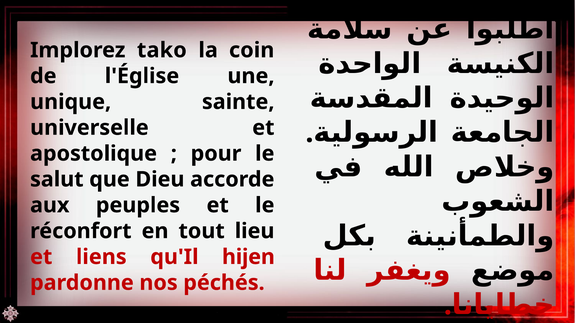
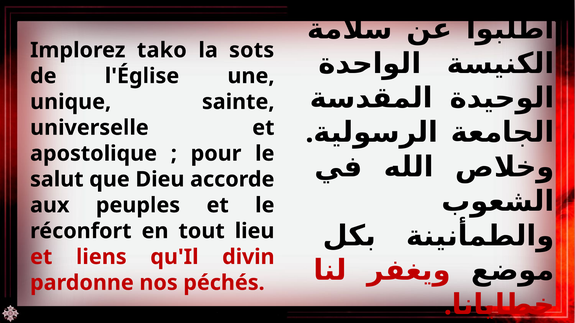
coin: coin -> sots (252, 50)
hijen: hijen -> divin (248, 257)
